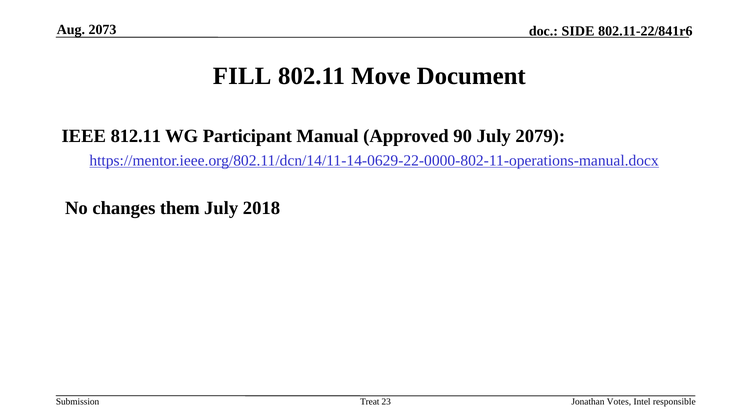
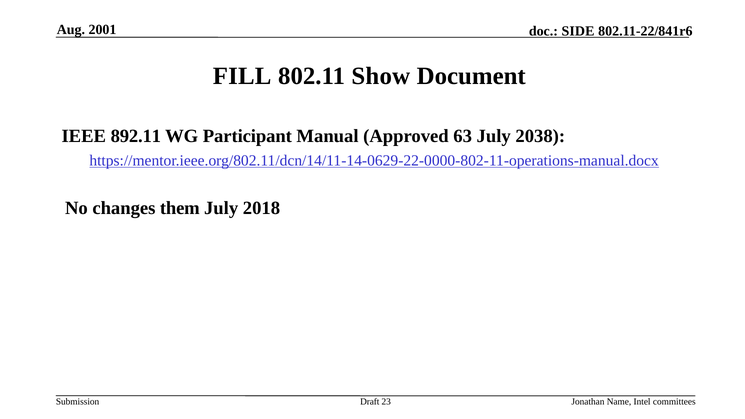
2073: 2073 -> 2001 (102, 30)
Move: Move -> Show (381, 76)
812.11: 812.11 -> 892.11 (136, 136)
90: 90 -> 63 (463, 136)
2079: 2079 -> 2038 (540, 136)
Treat: Treat -> Draft (370, 402)
Votes: Votes -> Name (619, 402)
responsible: responsible -> committees (674, 402)
